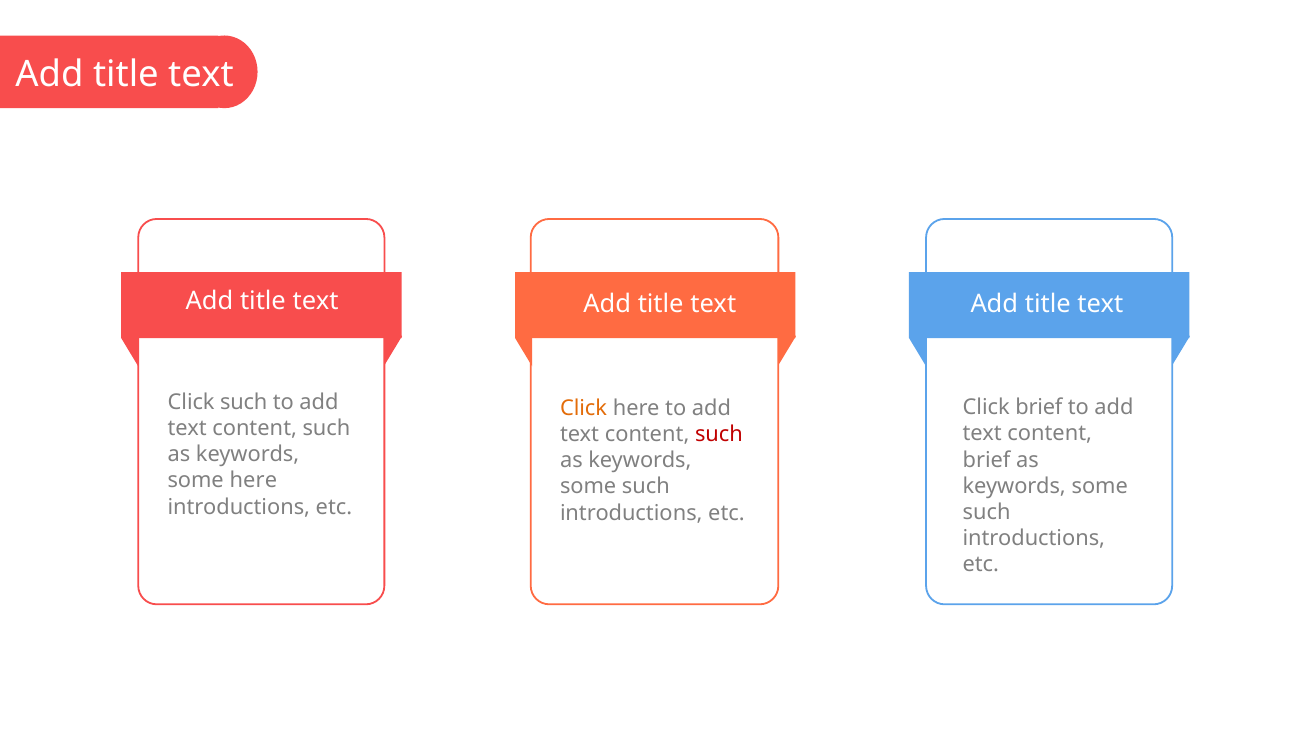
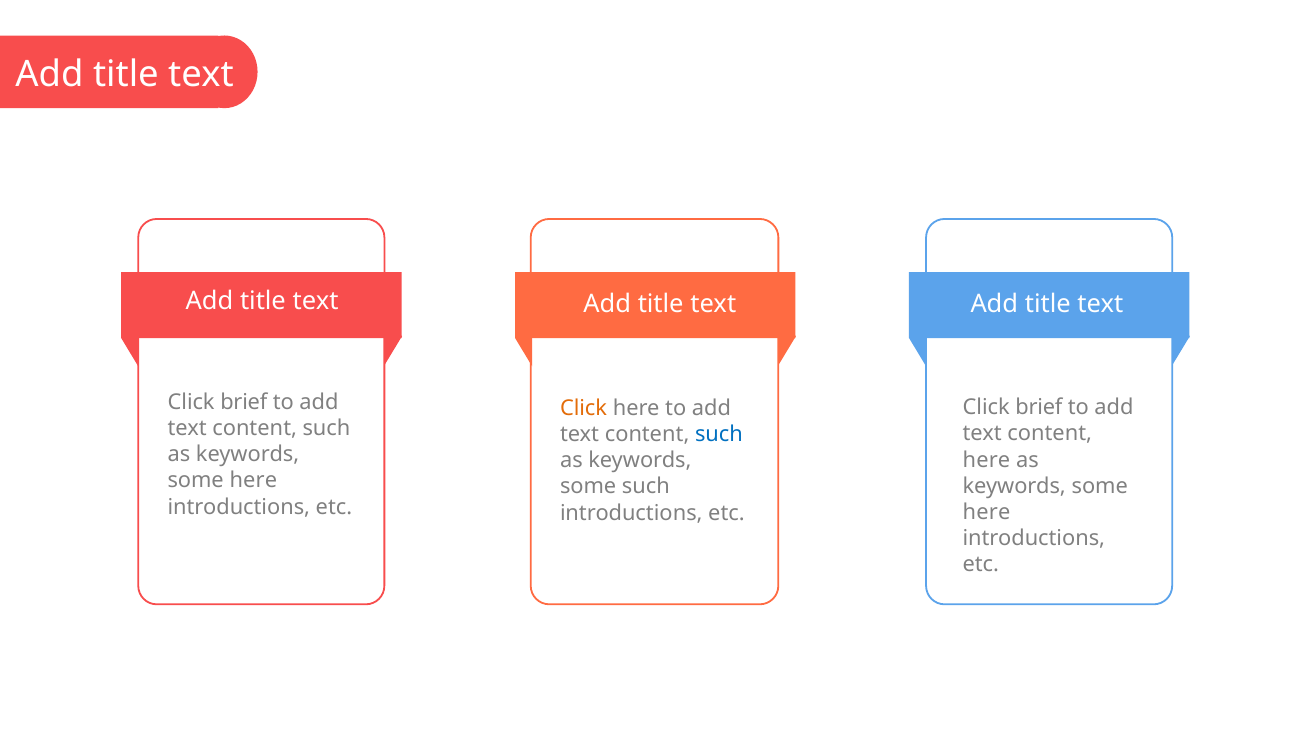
such: such -> brief (244, 402)
such colour: red -> blue (719, 435)
brief: brief -> here (986, 460)
such: such -> here (986, 513)
